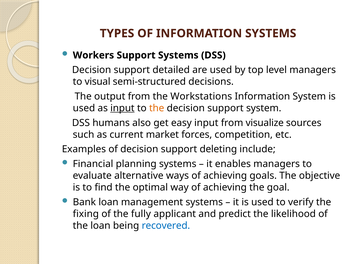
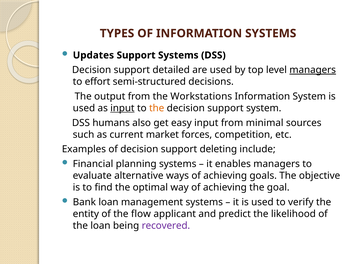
Workers: Workers -> Updates (93, 55)
managers underline: none -> present (313, 70)
visual: visual -> effort (98, 82)
visualize: visualize -> minimal (265, 123)
fixing: fixing -> entity (86, 214)
fully: fully -> flow (141, 214)
recovered colour: blue -> purple (166, 226)
